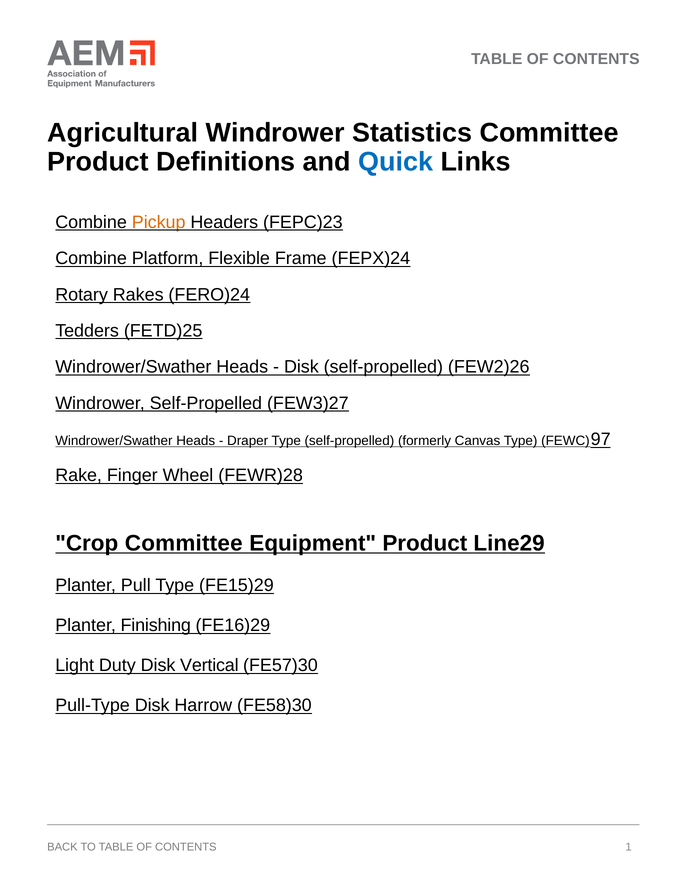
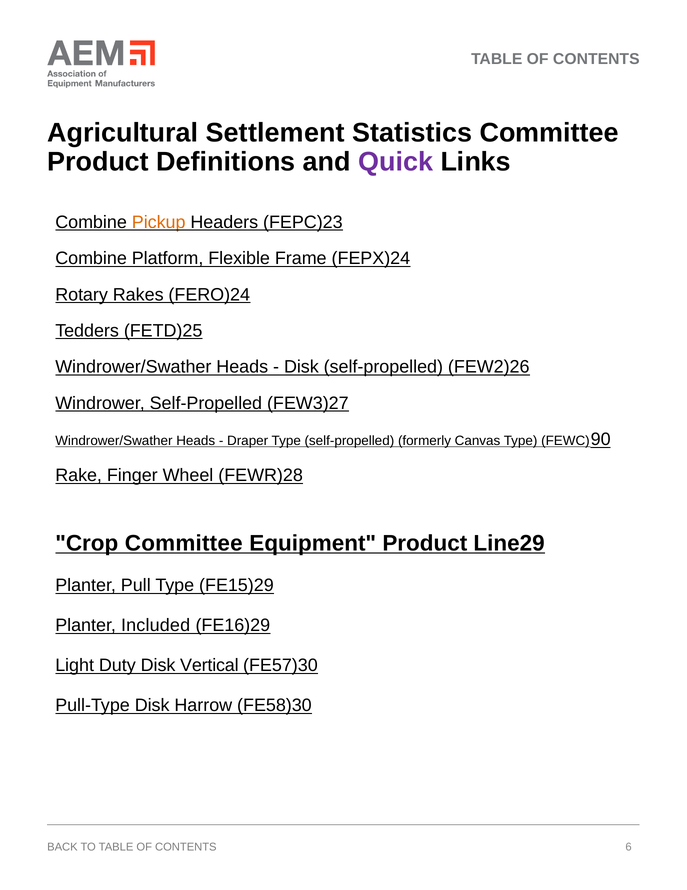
Agricultural Windrower: Windrower -> Settlement (275, 133)
Quick colour: blue -> purple (396, 162)
97: 97 -> 90 (601, 439)
Finishing: Finishing -> Included (156, 625)
1: 1 -> 6 (629, 846)
